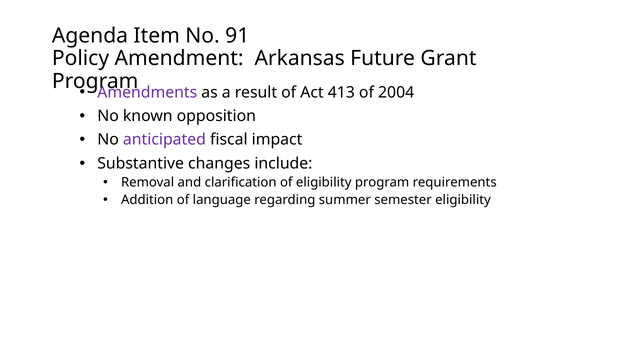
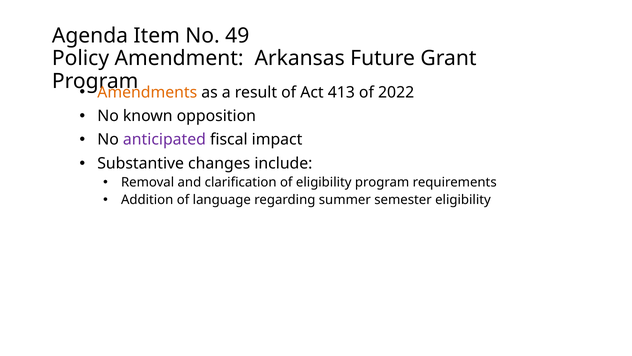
91: 91 -> 49 (237, 36)
Amendments colour: purple -> orange (147, 92)
2004: 2004 -> 2022 (396, 92)
